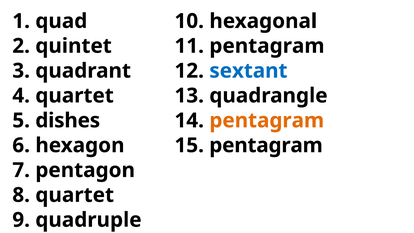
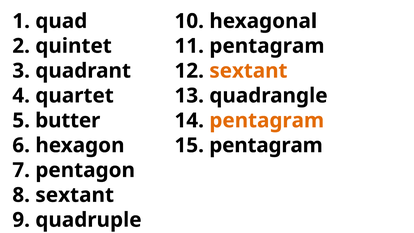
sextant colour: blue -> orange (248, 71)
dishes: dishes -> butter (68, 120)
quartet: quartet -> sextant (75, 195)
